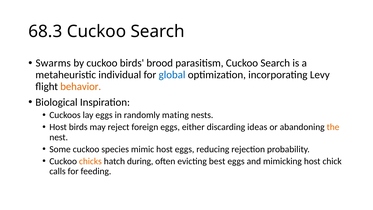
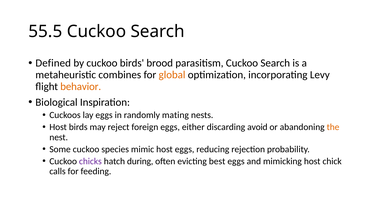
68.3: 68.3 -> 55.5 (45, 31)
Swarms: Swarms -> Defined (53, 63)
individual: individual -> combines (120, 75)
global colour: blue -> orange (172, 75)
ideas: ideas -> avoid (257, 127)
chicks colour: orange -> purple (90, 161)
